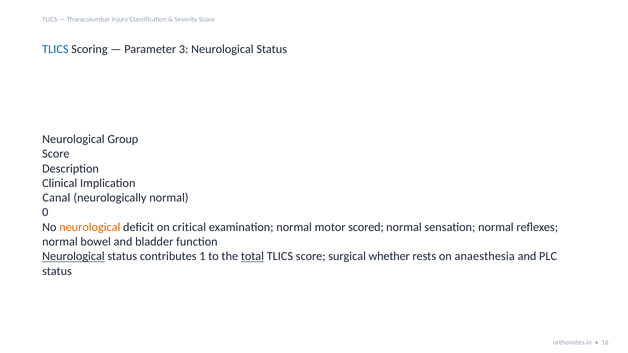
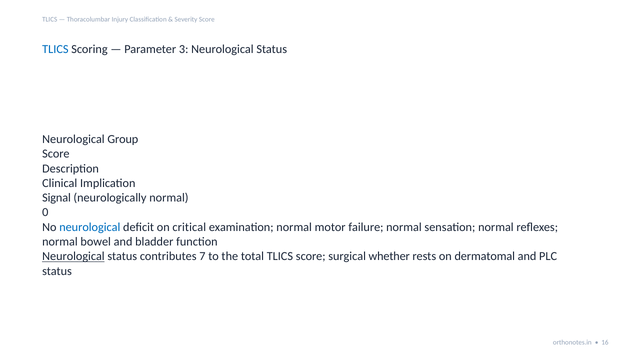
Canal: Canal -> Signal (57, 198)
neurological colour: orange -> blue (90, 227)
scored: scored -> failure (366, 227)
1: 1 -> 7 (202, 257)
total underline: present -> none (252, 257)
anaesthesia: anaesthesia -> dermatomal (485, 257)
